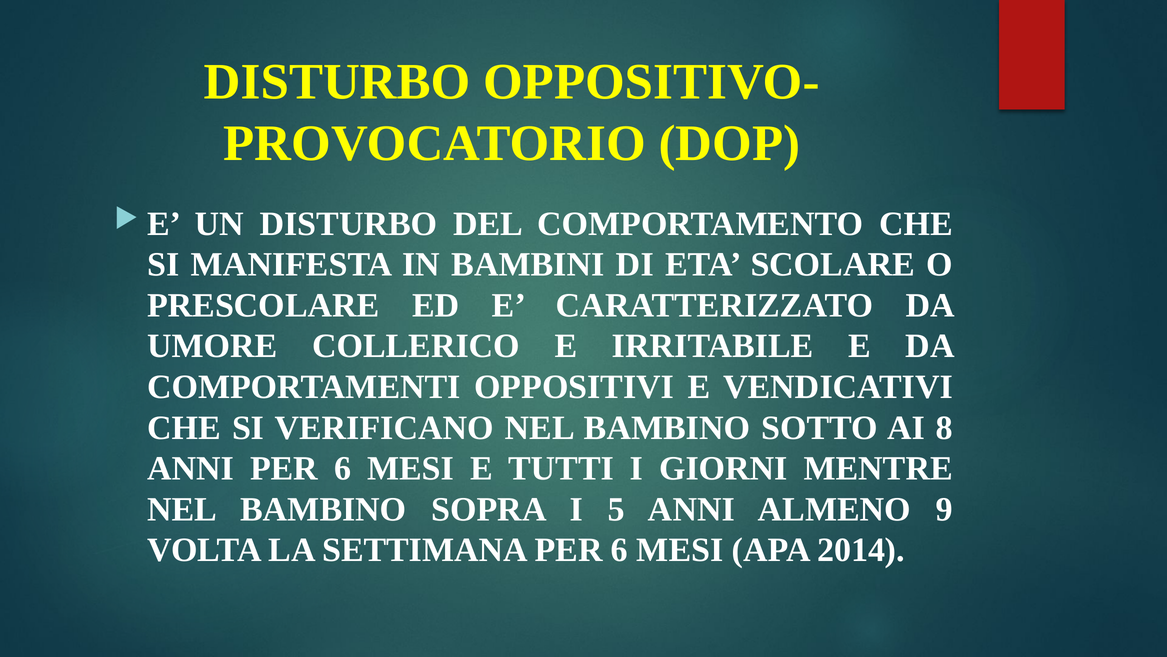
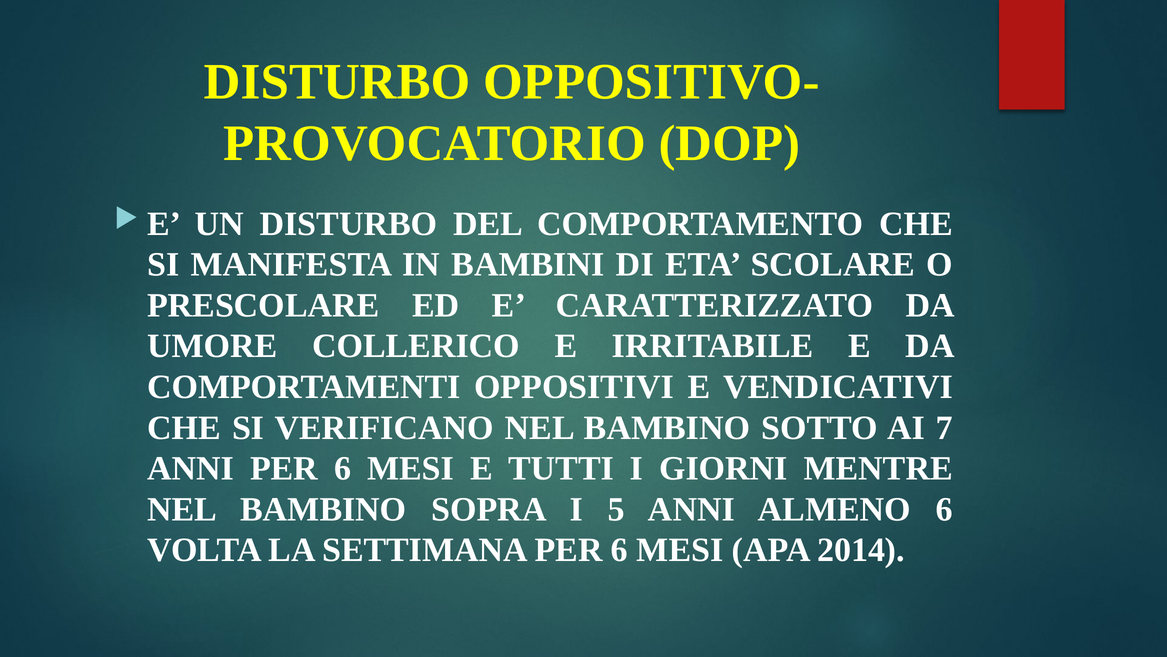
8: 8 -> 7 (944, 427)
ALMENO 9: 9 -> 6 (944, 509)
